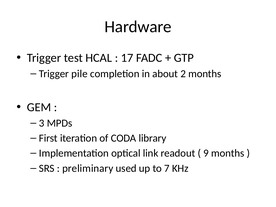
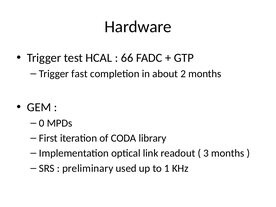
17: 17 -> 66 (127, 58)
pile: pile -> fast (80, 74)
3: 3 -> 0 (42, 123)
9: 9 -> 3 (206, 153)
7: 7 -> 1 (167, 168)
